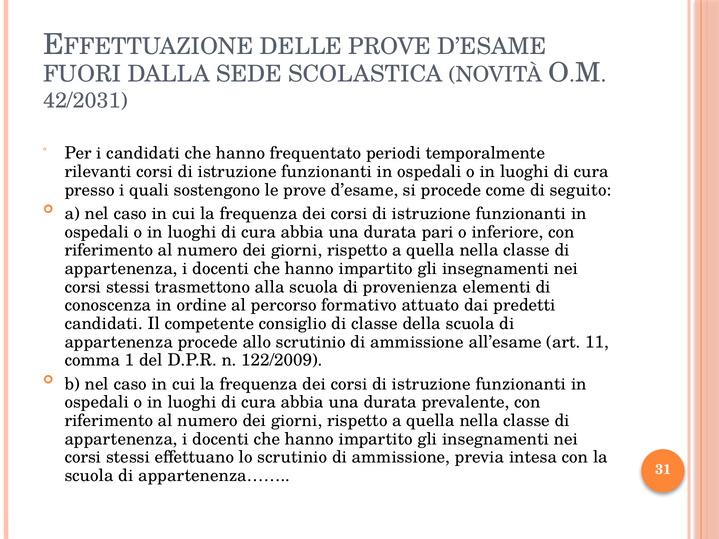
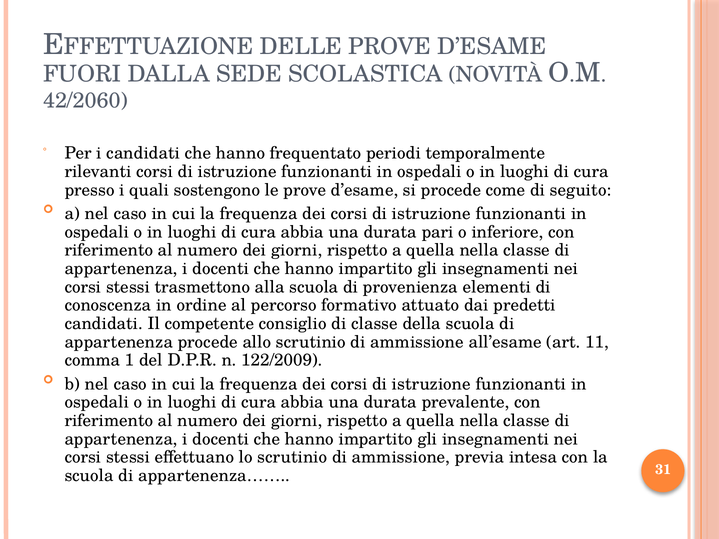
42/2031: 42/2031 -> 42/2060 (86, 101)
